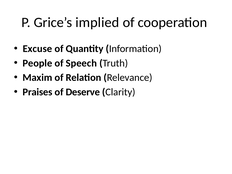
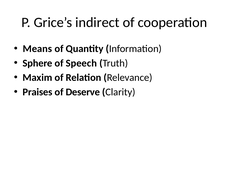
implied: implied -> indirect (97, 22)
Excuse: Excuse -> Means (37, 49)
People: People -> Sphere (37, 63)
